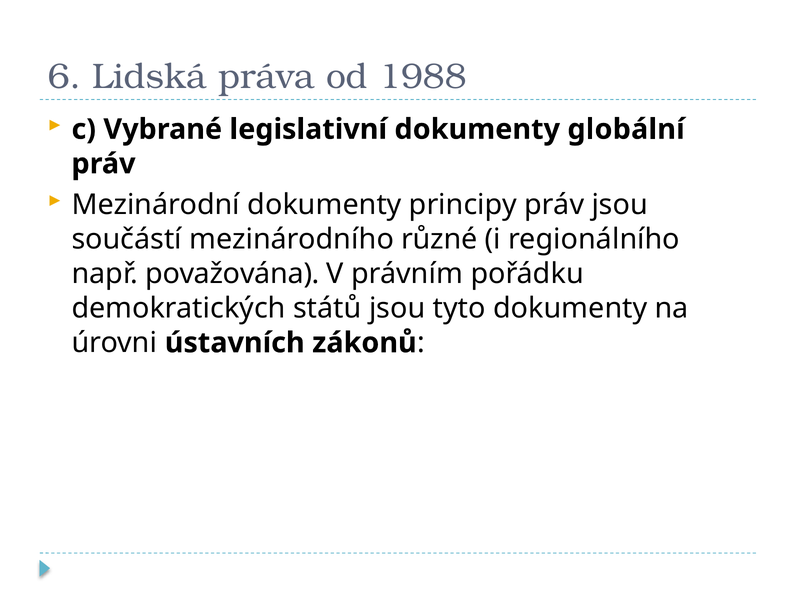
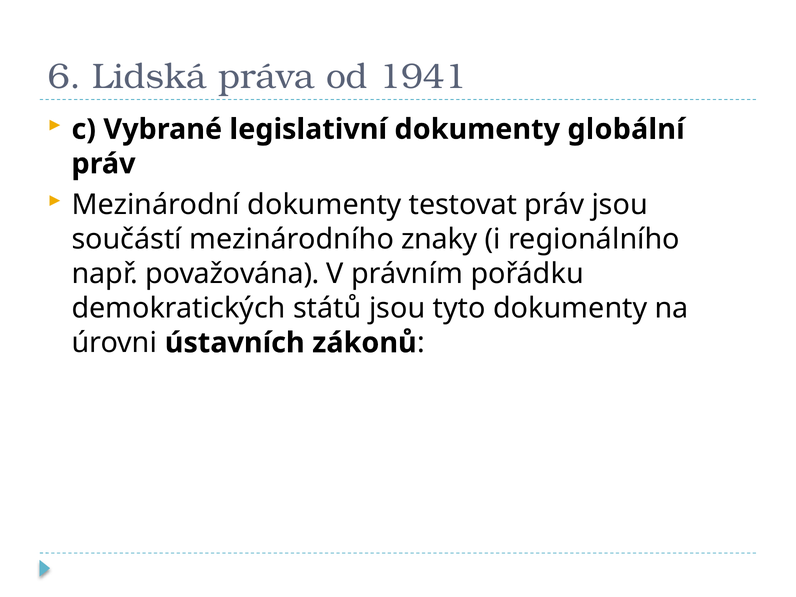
1988: 1988 -> 1941 (423, 77)
principy: principy -> testovat (463, 205)
různé: různé -> znaky (439, 239)
